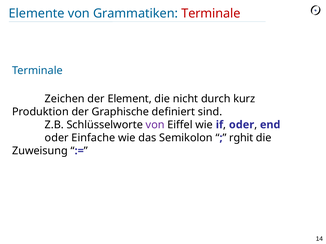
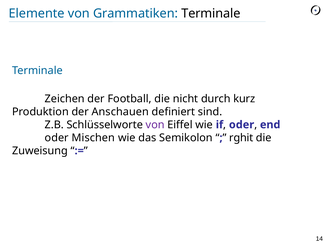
Terminale colour: red -> black (211, 14)
Element: Element -> Football (130, 99)
Graphische: Graphische -> Anschauen (120, 112)
Einfache: Einfache -> Mischen (93, 138)
